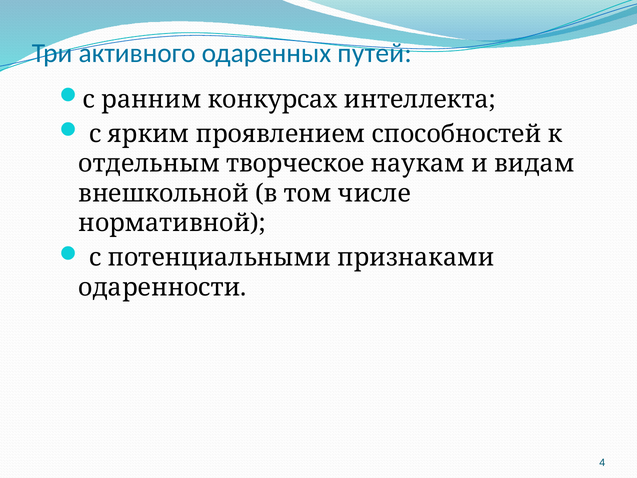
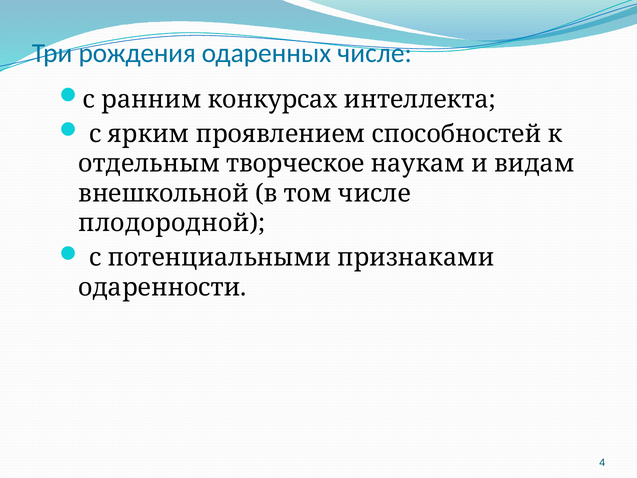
активного: активного -> рождения (137, 53)
одаренных путей: путей -> числе (375, 53)
нормативной: нормативной -> плодородной (172, 223)
